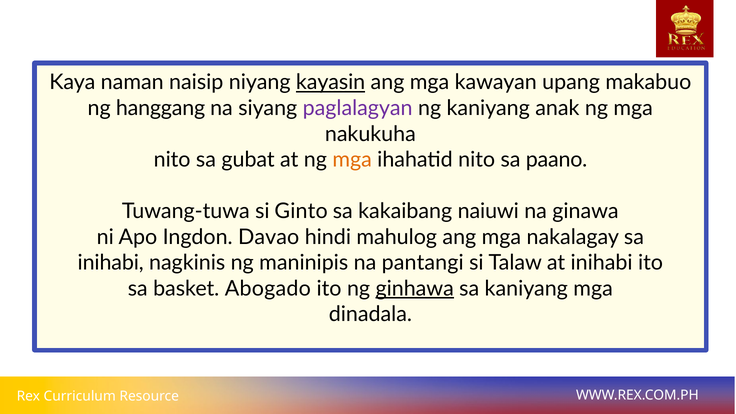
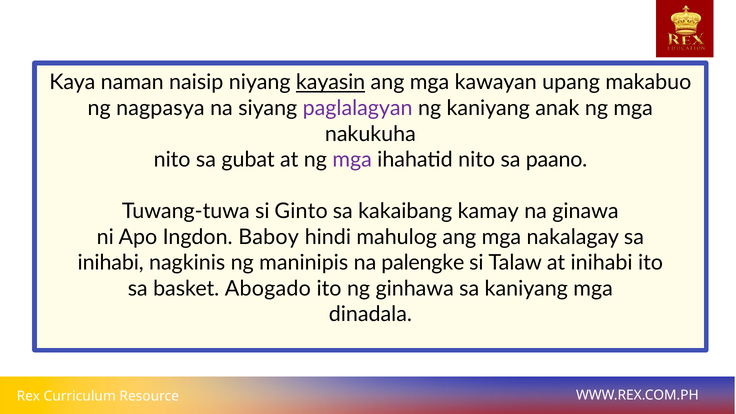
hanggang: hanggang -> nagpasya (160, 108)
mga colour: orange -> purple (352, 160)
naiuwi: naiuwi -> kamay (488, 211)
Davao: Davao -> Baboy (269, 237)
pantangi: pantangi -> palengke (423, 263)
ginhawa underline: present -> none (415, 289)
